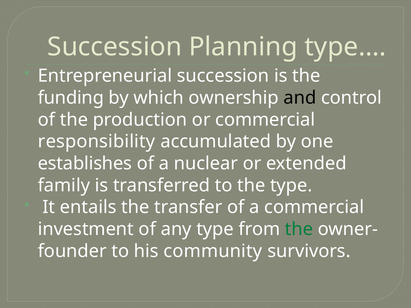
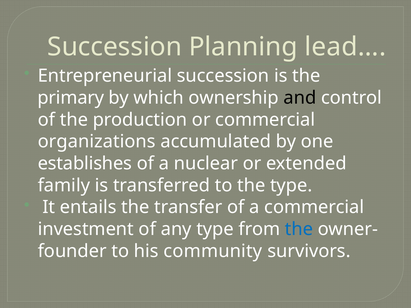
type…: type… -> lead… (345, 47)
funding: funding -> primary (71, 98)
responsibility: responsibility -> organizations (97, 142)
the colour: green -> blue (299, 229)
